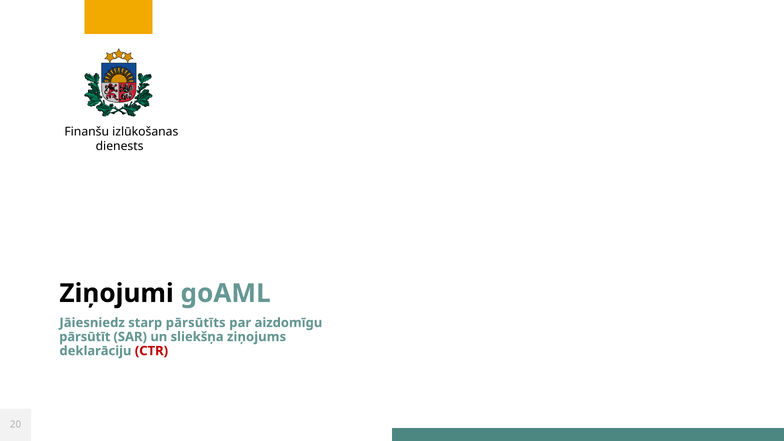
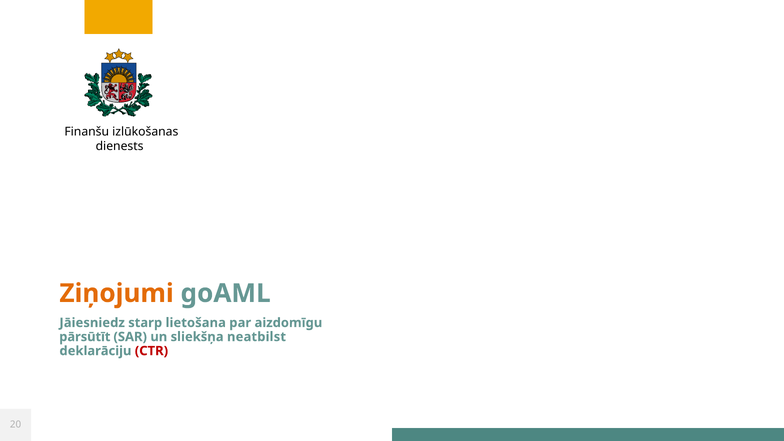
Ziņojumi colour: black -> orange (117, 293)
pārsūtīts: pārsūtīts -> lietošana (196, 323)
ziņojums: ziņojums -> neatbilst (256, 337)
